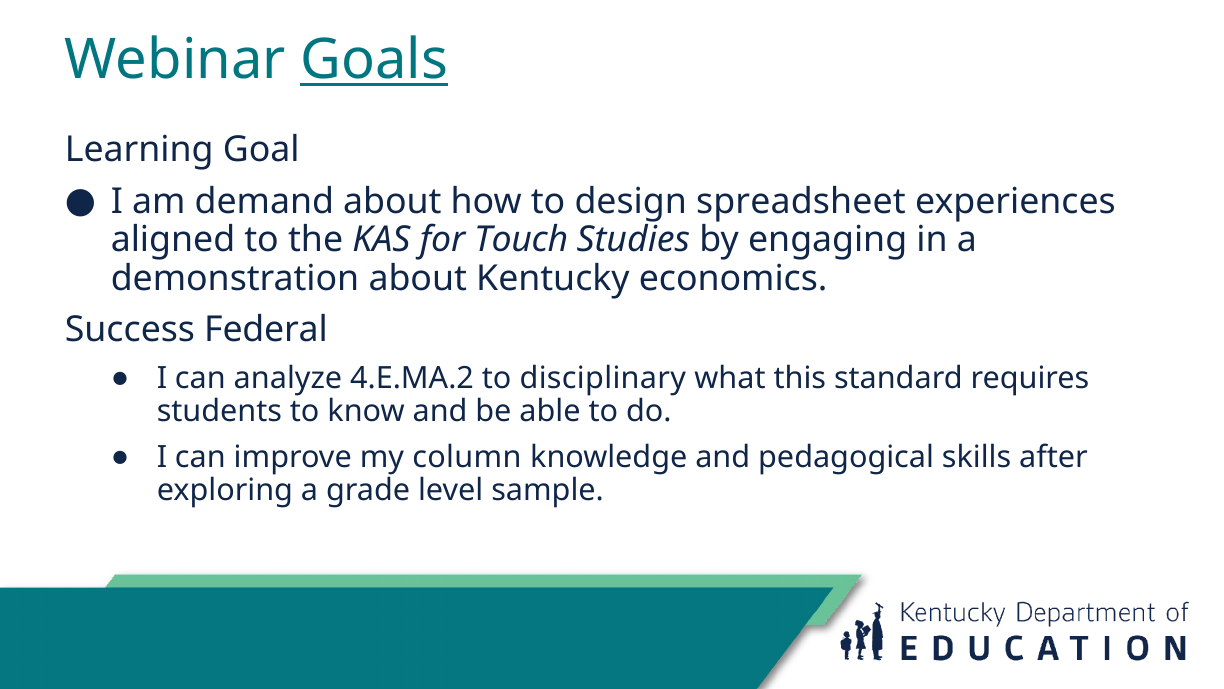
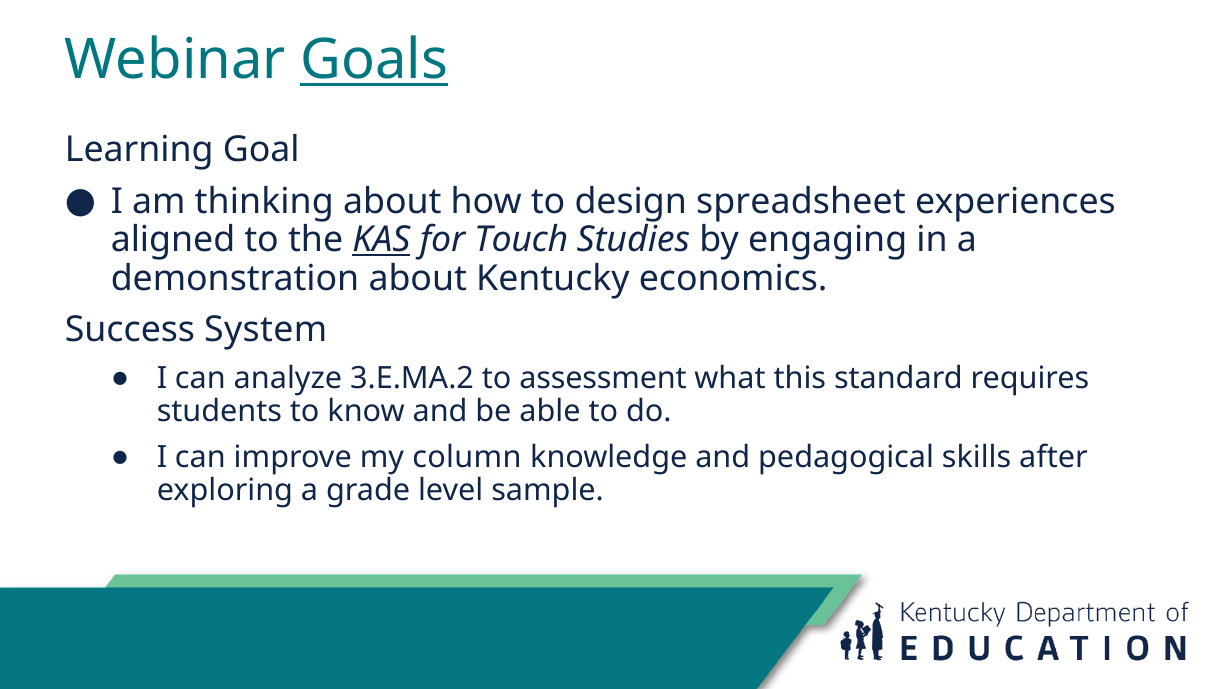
demand: demand -> thinking (264, 201)
KAS underline: none -> present (381, 240)
Federal: Federal -> System (266, 330)
4.E.MA.2: 4.E.MA.2 -> 3.E.MA.2 (412, 378)
disciplinary: disciplinary -> assessment (603, 378)
